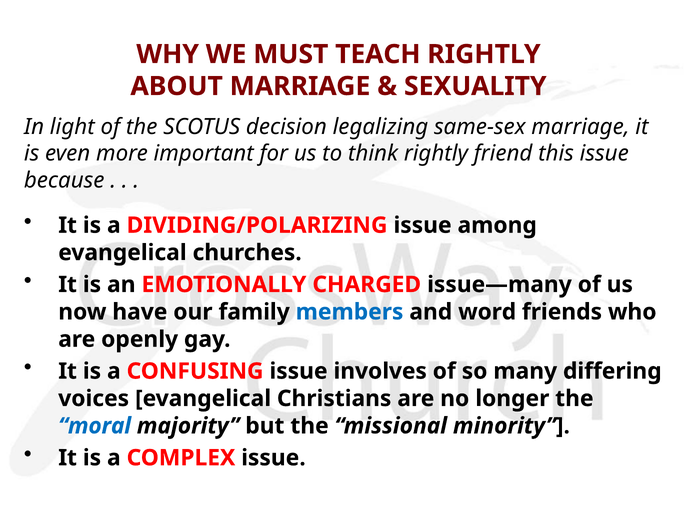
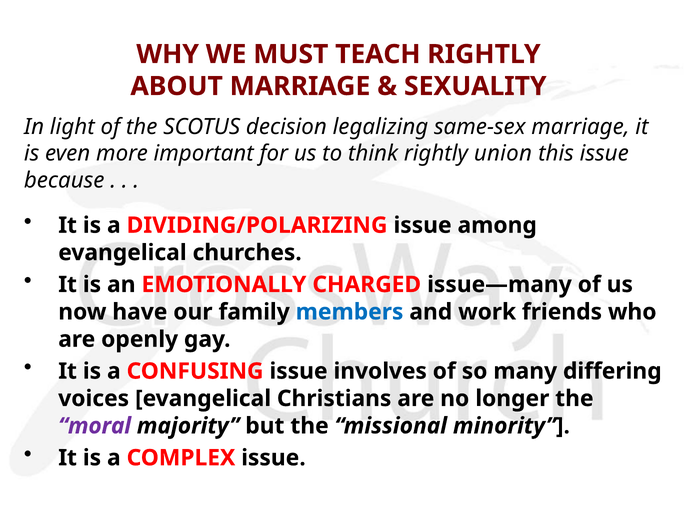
friend: friend -> union (503, 153)
word: word -> work (487, 312)
moral colour: blue -> purple (95, 426)
